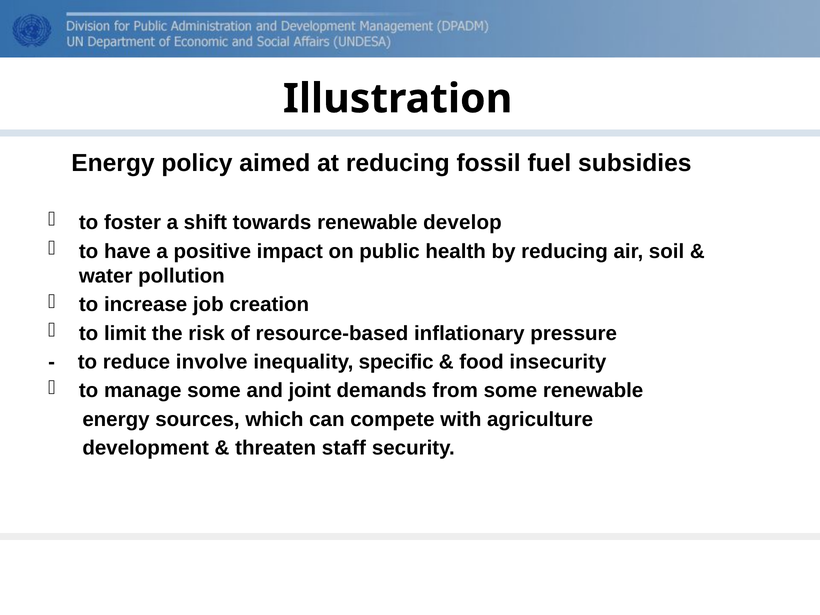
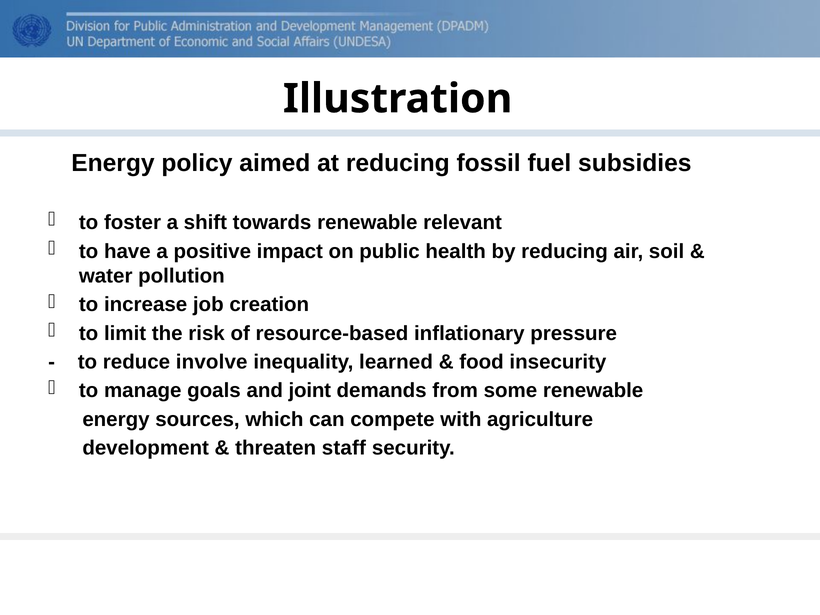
develop: develop -> relevant (463, 223)
specific: specific -> learned (396, 362)
manage some: some -> goals (214, 391)
